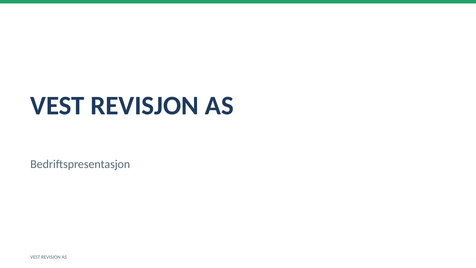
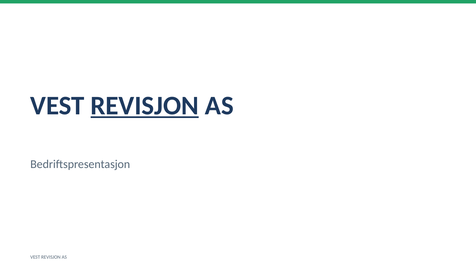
REVISJON underline: none -> present (145, 106)
